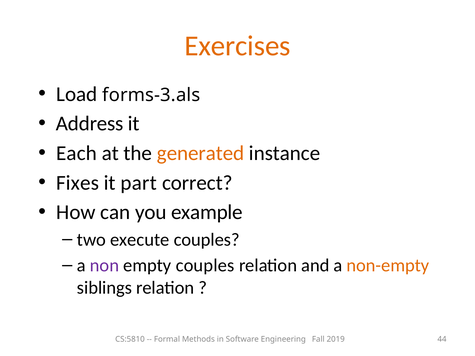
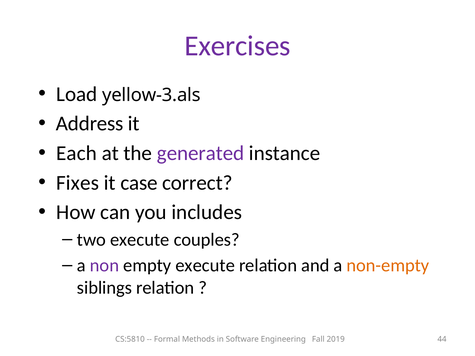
Exercises colour: orange -> purple (238, 46)
forms-3.als: forms-3.als -> yellow-3.als (151, 95)
generated colour: orange -> purple (201, 153)
part: part -> case (139, 183)
example: example -> includes (207, 212)
empty couples: couples -> execute (205, 266)
